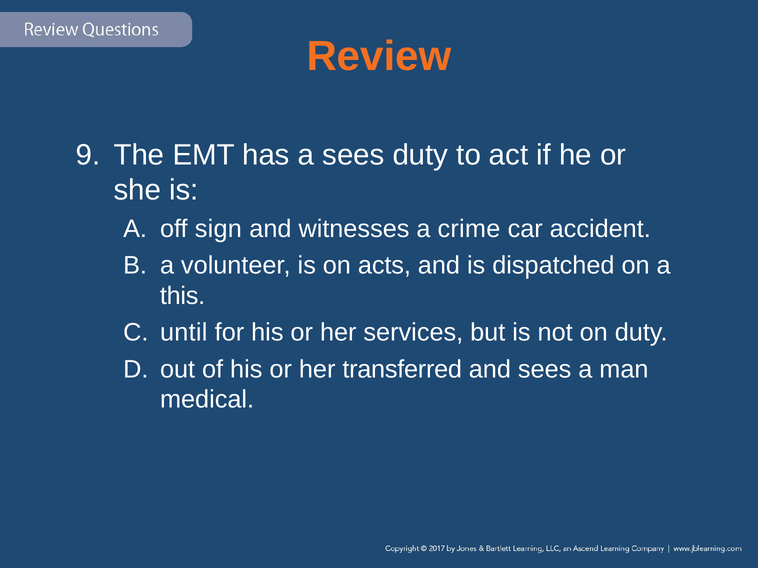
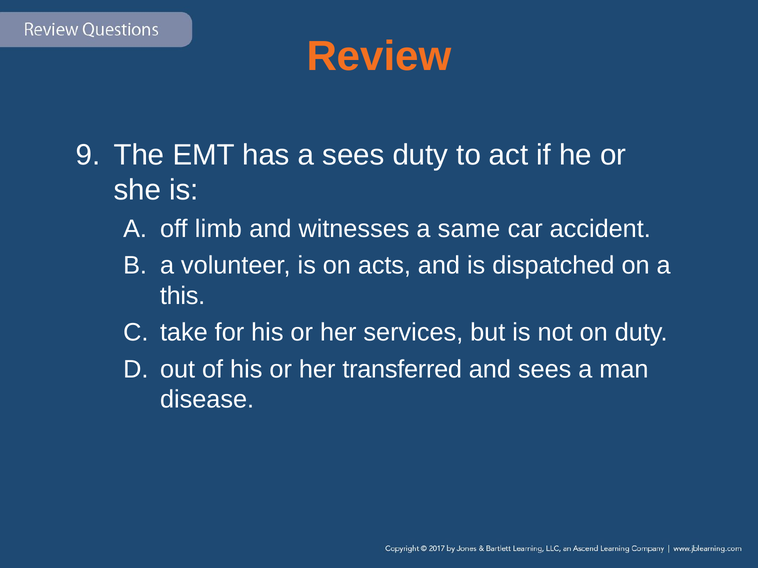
sign: sign -> limb (218, 229)
crime: crime -> same (469, 229)
until: until -> take (184, 333)
medical: medical -> disease (207, 400)
